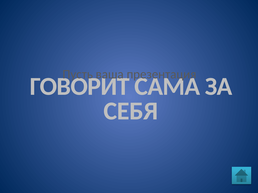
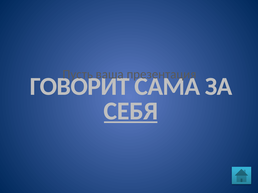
СЕБЯ underline: none -> present (131, 111)
